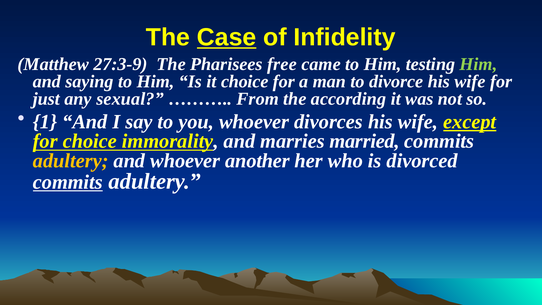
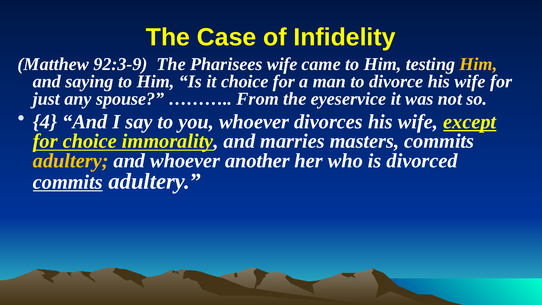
Case underline: present -> none (227, 37)
27:3-9: 27:3-9 -> 92:3-9 (120, 64)
Pharisees free: free -> wife (282, 64)
Him colour: light green -> yellow (478, 64)
sexual: sexual -> spouse (130, 99)
according: according -> eyeservice (349, 99)
1: 1 -> 4 (45, 122)
married: married -> masters (364, 141)
